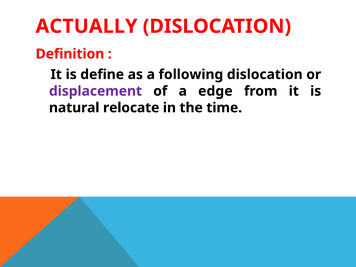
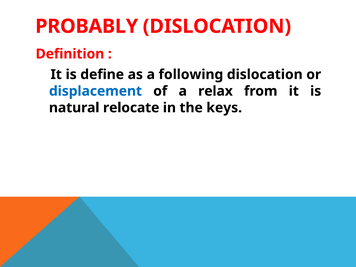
ACTUALLY: ACTUALLY -> PROBABLY (87, 26)
displacement colour: purple -> blue (95, 91)
edge: edge -> relax (215, 91)
time: time -> keys (224, 108)
